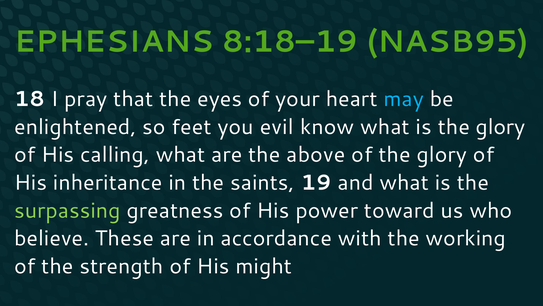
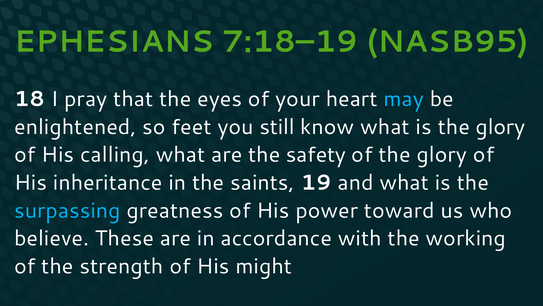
8:18–19: 8:18–19 -> 7:18–19 (290, 42)
evil: evil -> still (277, 127)
above: above -> safety (316, 155)
surpassing colour: light green -> light blue (67, 210)
